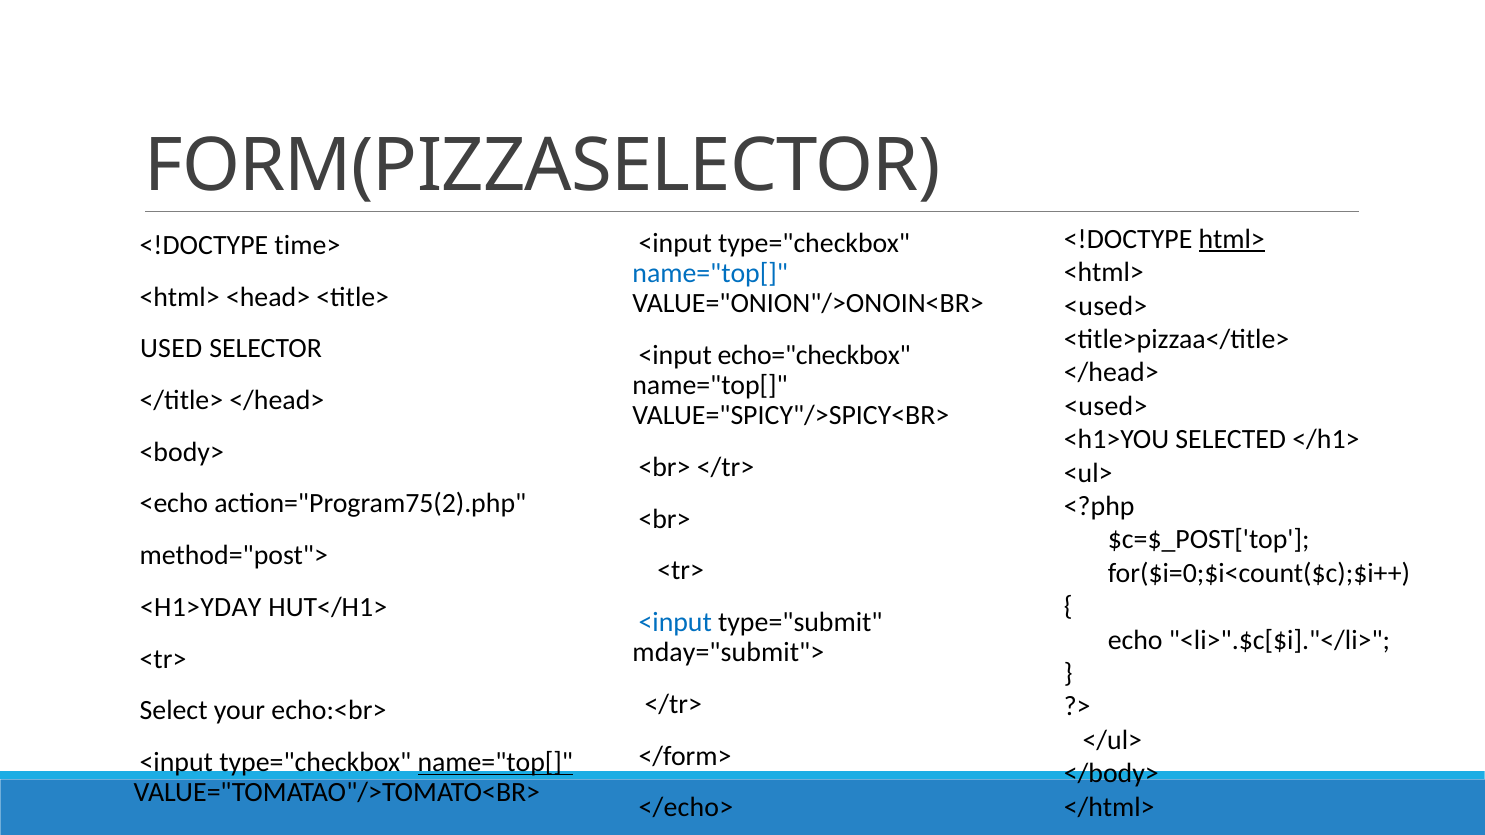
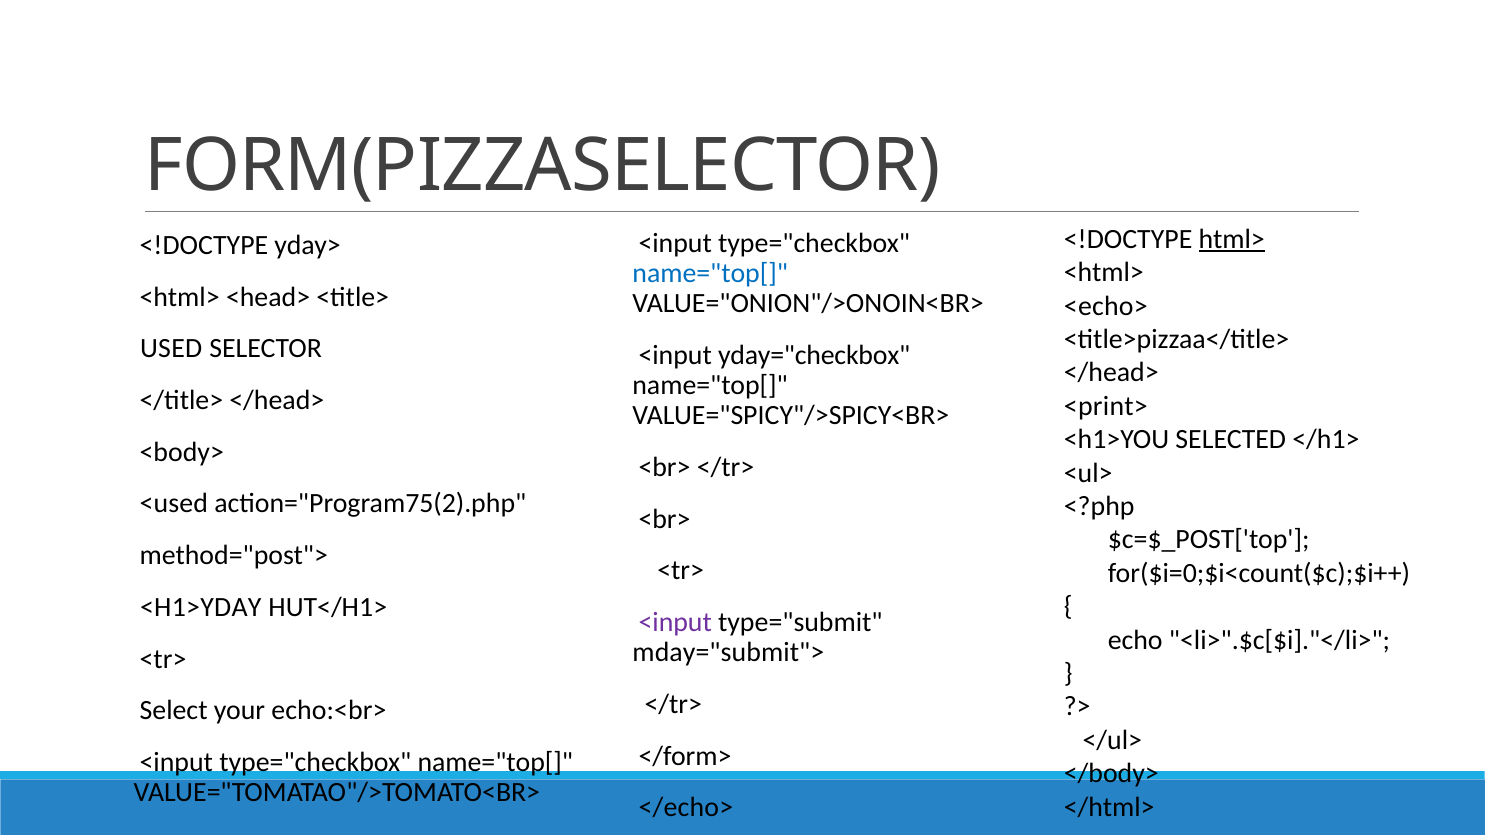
time>: time> -> yday> (308, 245)
<used>: <used> -> <echo> (1106, 306)
echo="checkbox: echo="checkbox -> yday="checkbox (814, 355)
<used>: <used> -> <print> (1106, 406)
<echo: <echo -> <used (174, 504)
<input colour: blue -> purple (675, 623)
name="top[ underline: present -> none (495, 763)
